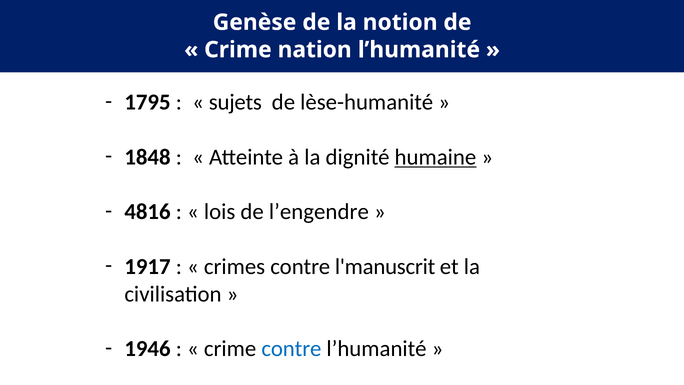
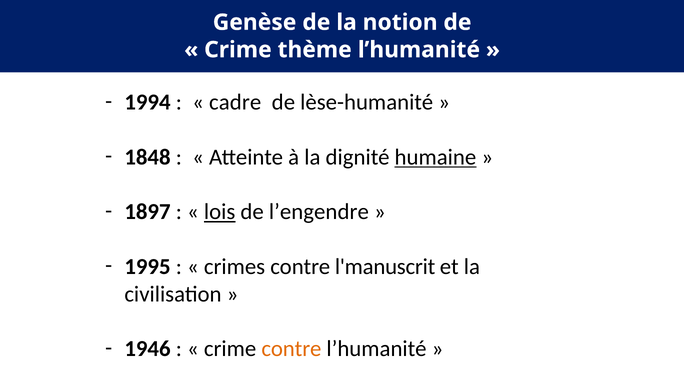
nation: nation -> thème (315, 50)
1795: 1795 -> 1994 (147, 102)
sujets: sujets -> cadre (235, 102)
4816: 4816 -> 1897 (147, 212)
lois underline: none -> present (220, 212)
1917: 1917 -> 1995 (147, 267)
contre colour: blue -> orange (291, 349)
